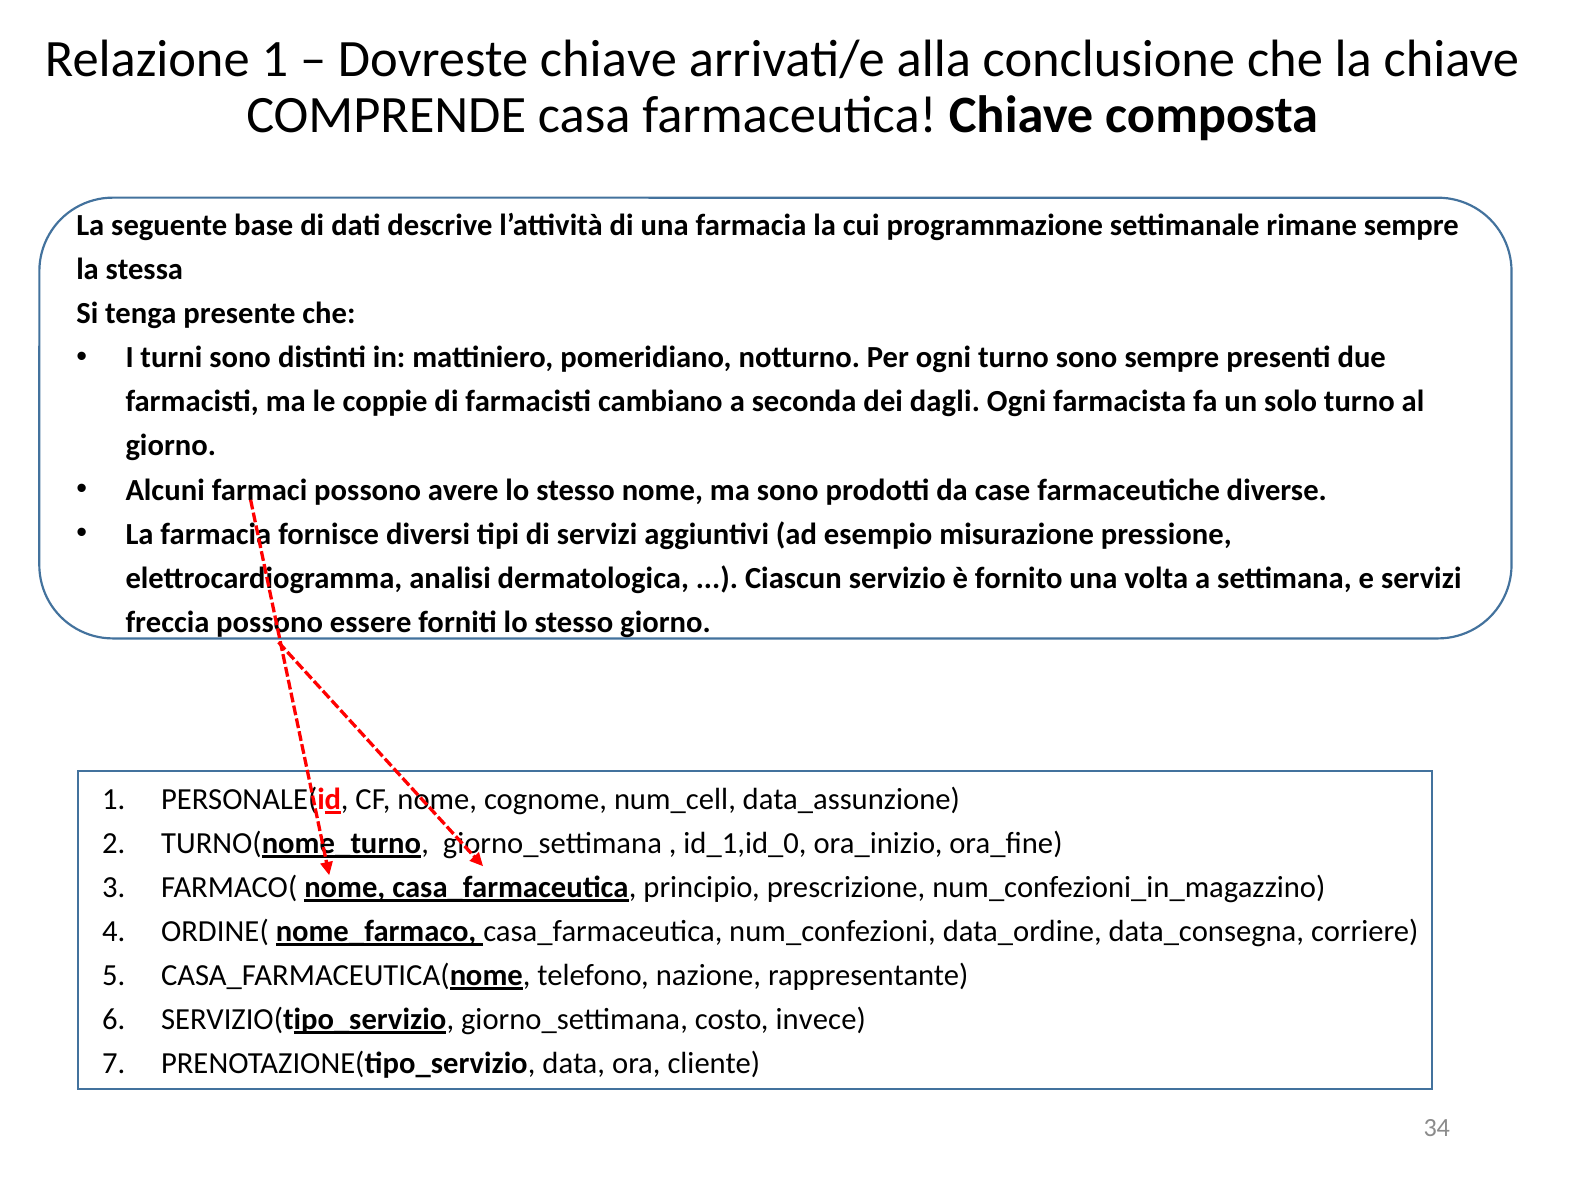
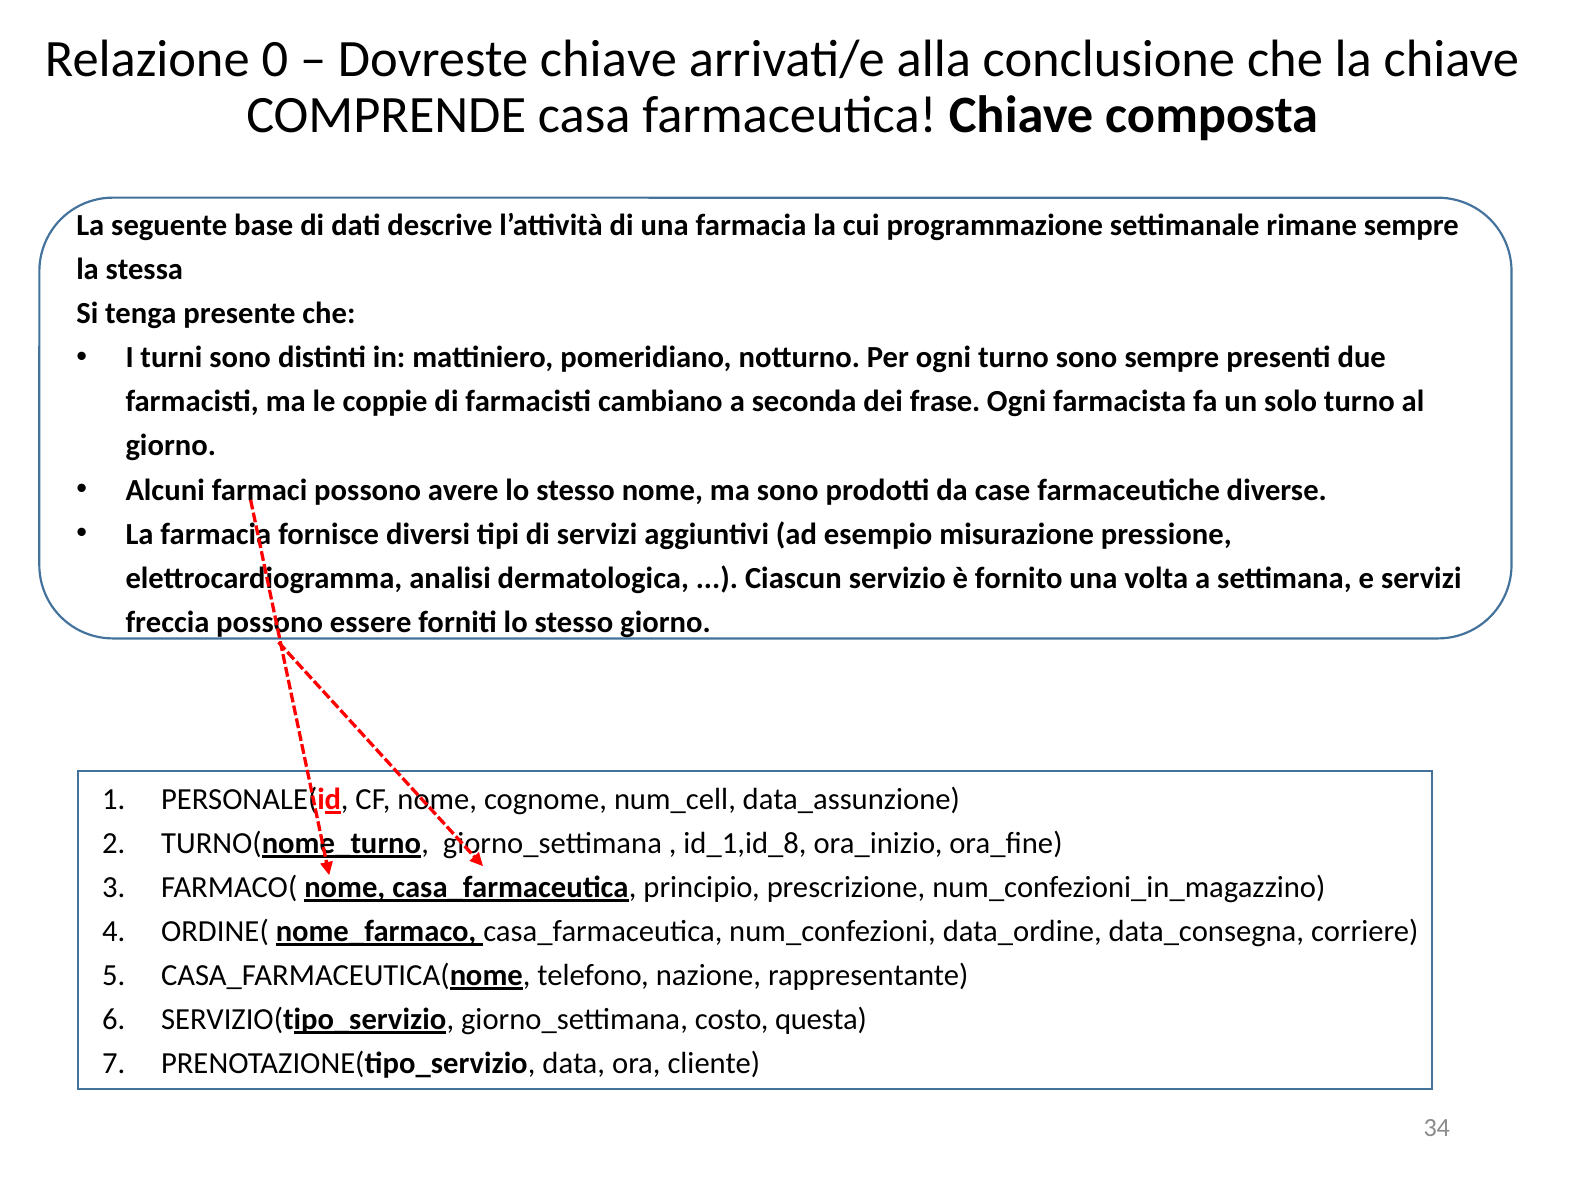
Relazione 1: 1 -> 0 (275, 59)
dagli: dagli -> frase (945, 402)
id_1,id_0: id_1,id_0 -> id_1,id_8 (745, 843)
invece: invece -> questa (821, 1019)
